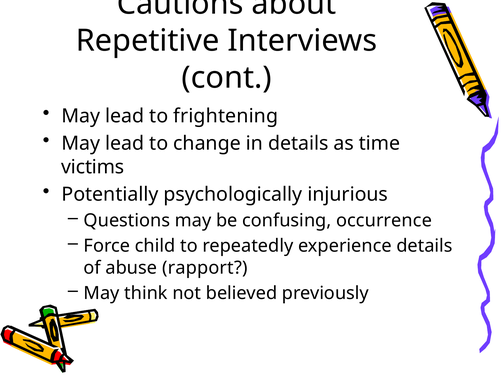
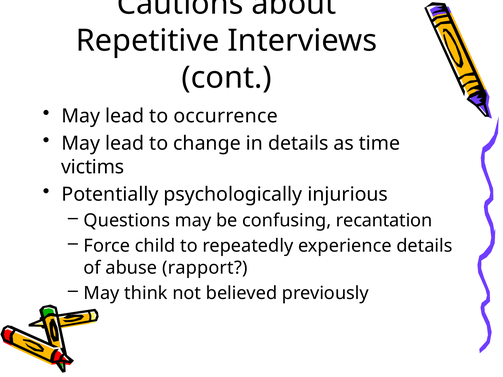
frightening: frightening -> occurrence (226, 116)
occurrence: occurrence -> recantation (384, 221)
